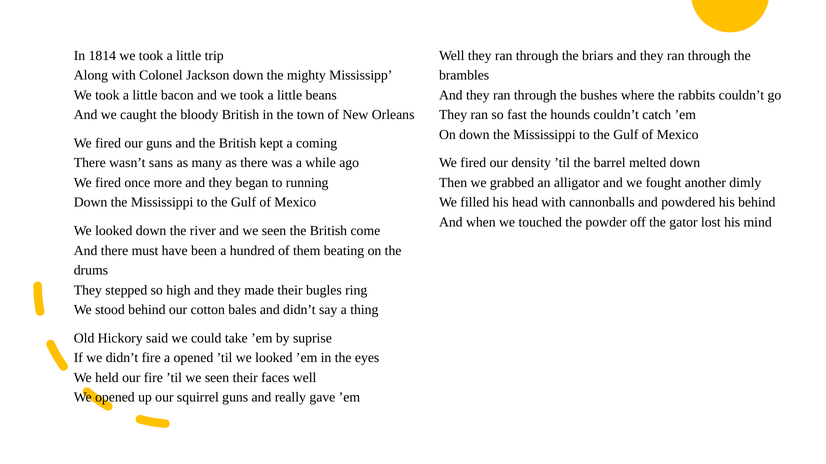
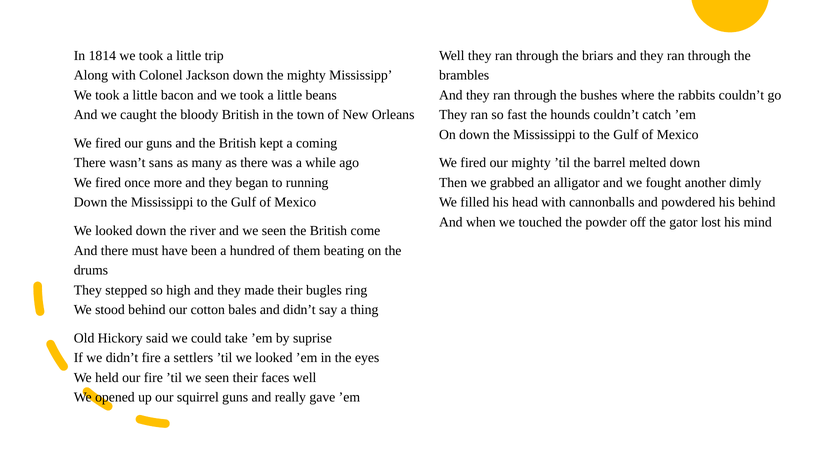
our density: density -> mighty (531, 163)
a opened: opened -> settlers (193, 358)
